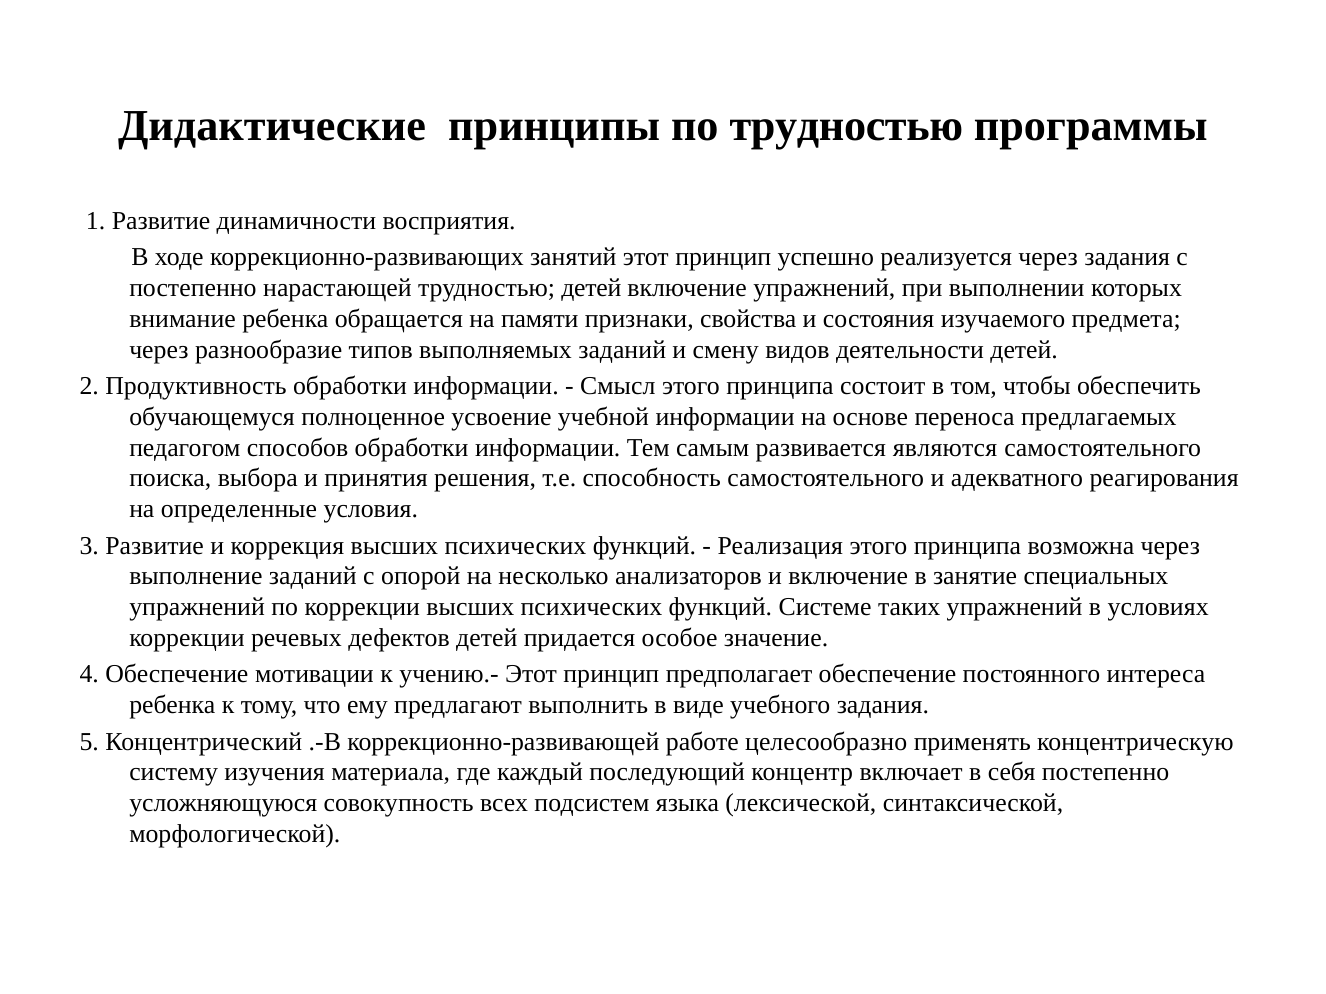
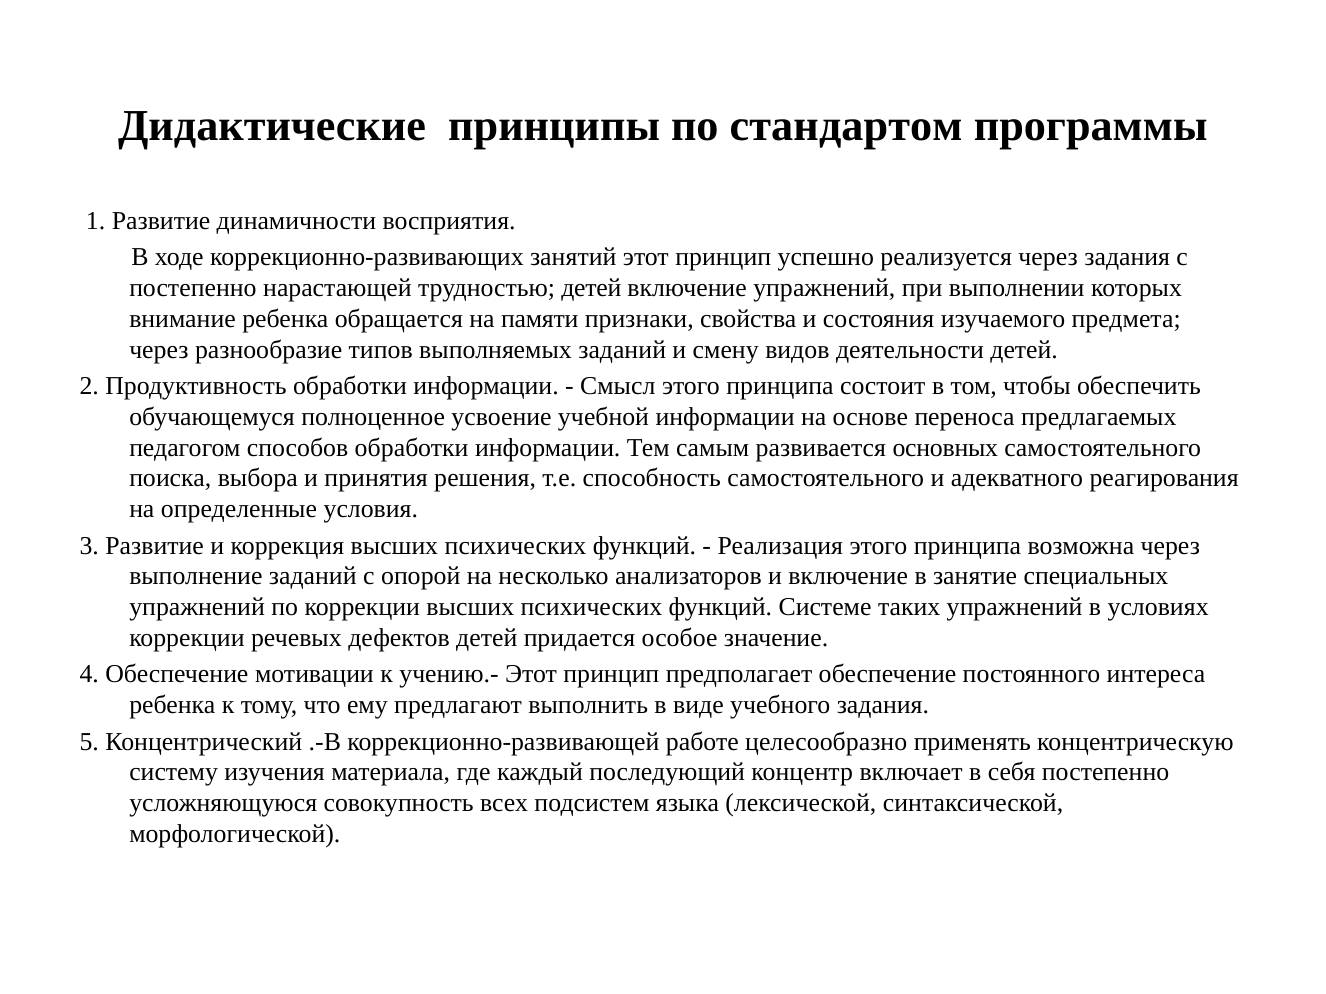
по трудностью: трудностью -> стандартом (846, 126)
являются: являются -> основных (945, 448)
